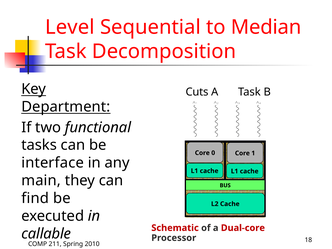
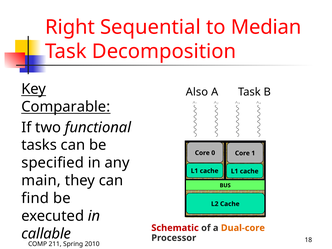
Level: Level -> Right (70, 27)
Cuts: Cuts -> Also (197, 92)
Department: Department -> Comparable (66, 107)
interface: interface -> specified (53, 163)
Dual-core colour: red -> orange (243, 228)
